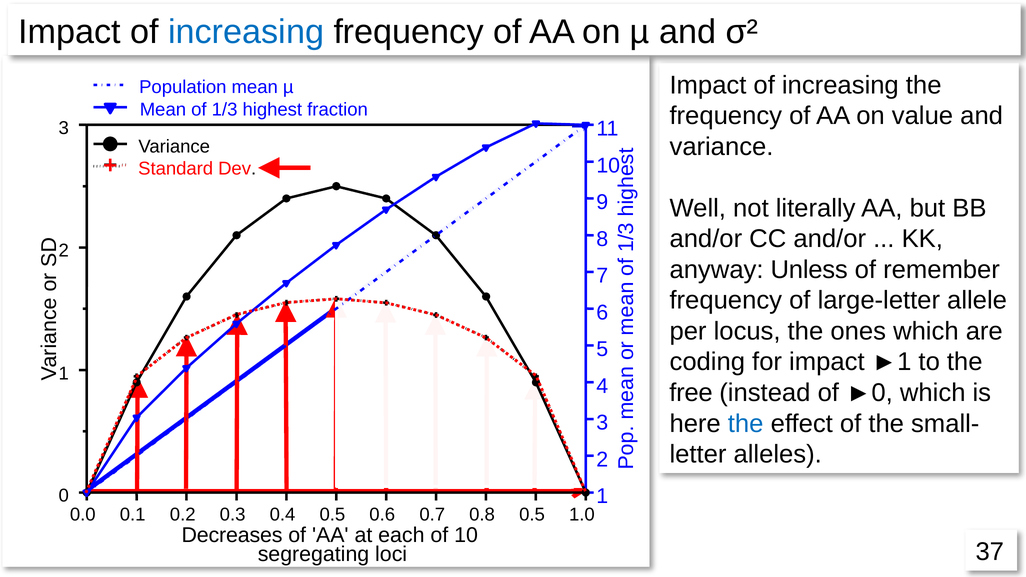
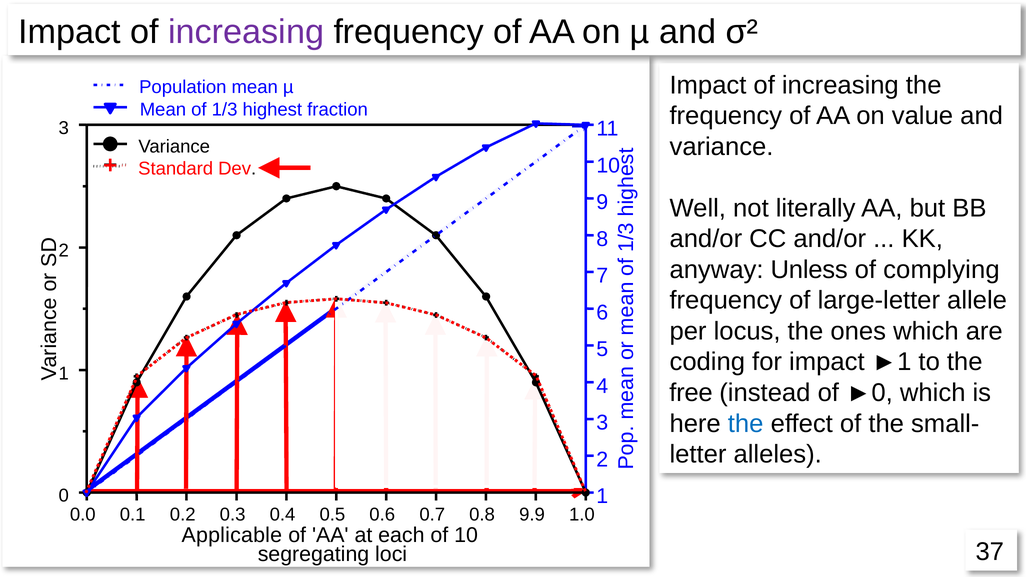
increasing colour: blue -> purple (246, 32)
remember: remember -> complying (941, 270)
0.8 0.5: 0.5 -> 9.9 (532, 515)
Decreases: Decreases -> Applicable (232, 535)
